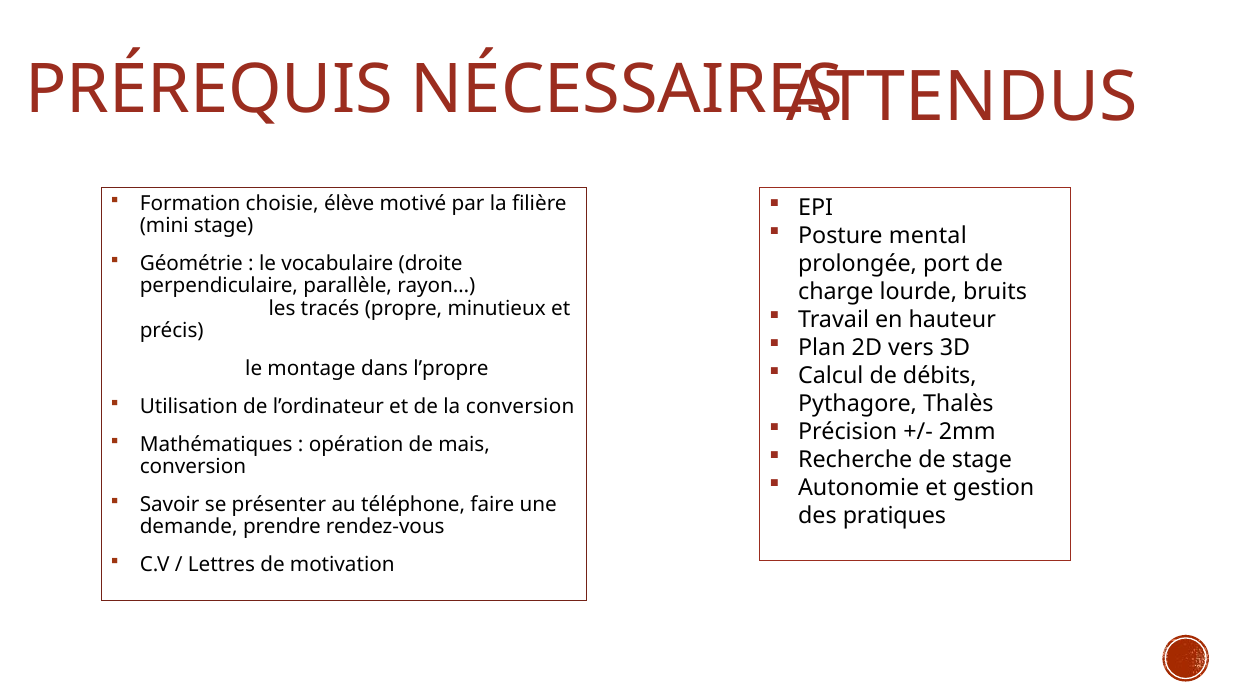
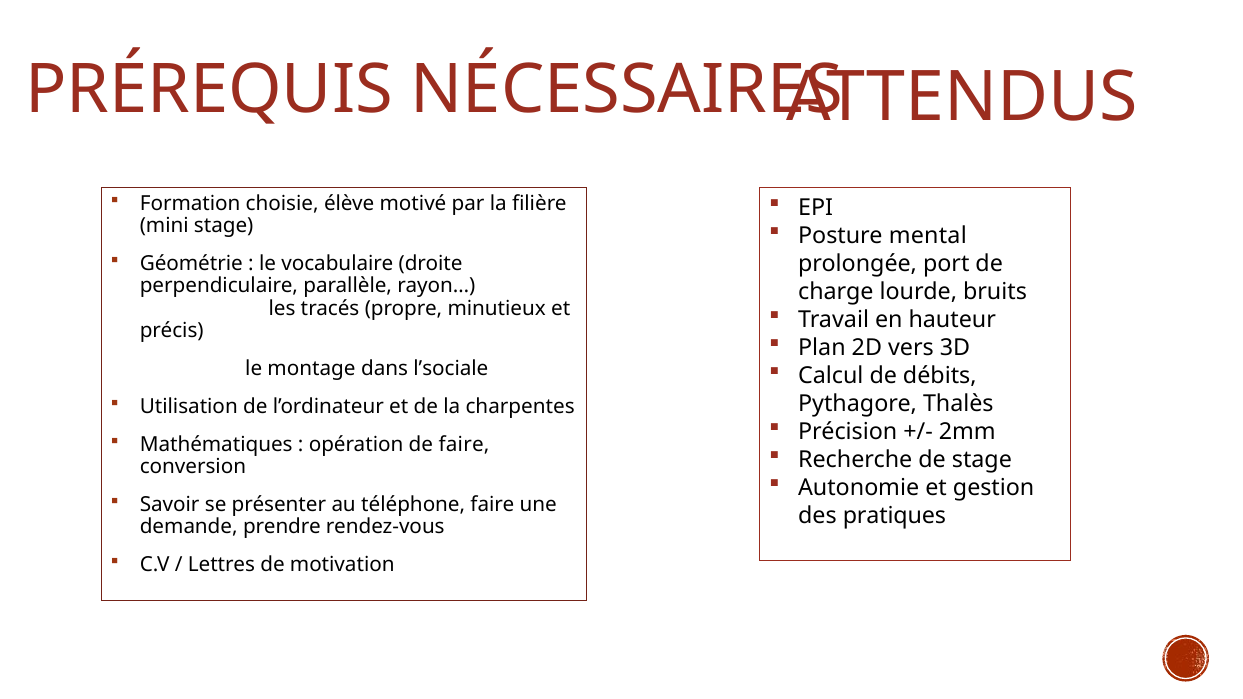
l’propre: l’propre -> l’sociale (451, 369)
la conversion: conversion -> charpentes (520, 406)
de mais: mais -> faire (464, 444)
